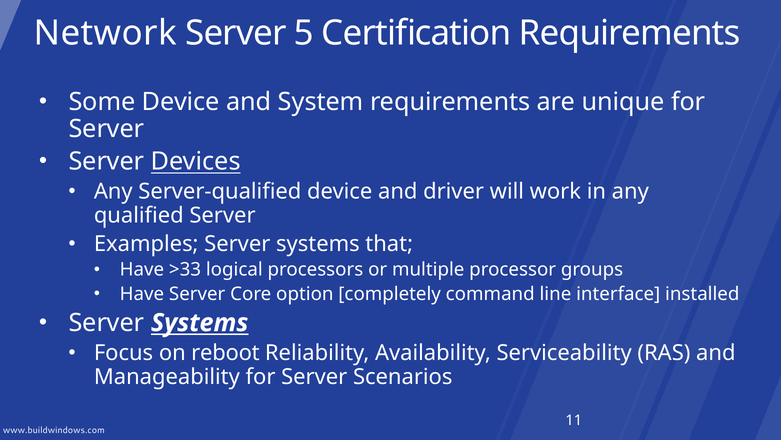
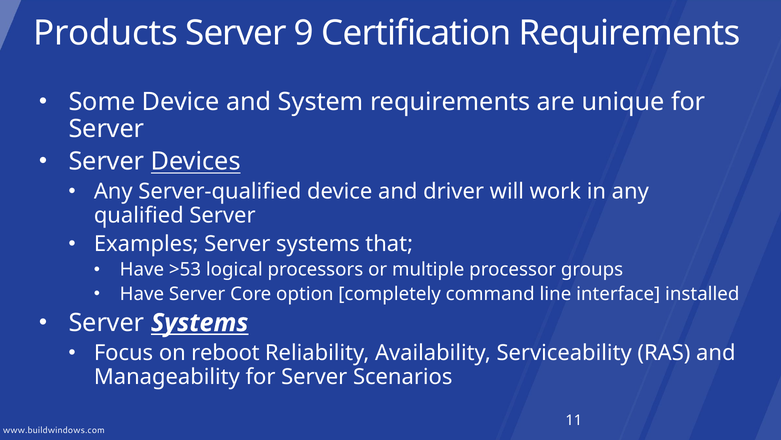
Network: Network -> Products (106, 33)
5: 5 -> 9 (304, 33)
>33: >33 -> >53 (185, 269)
